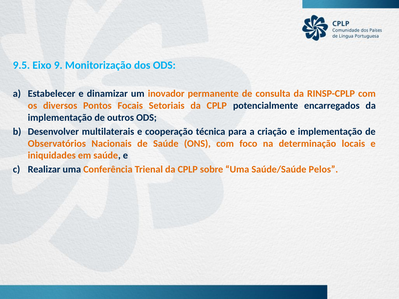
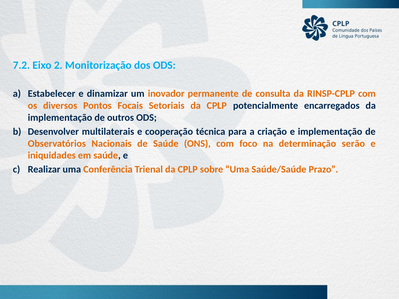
9.5: 9.5 -> 7.2 (21, 65)
9: 9 -> 2 (58, 65)
locais: locais -> serão (353, 144)
Pelos: Pelos -> Prazo (323, 170)
